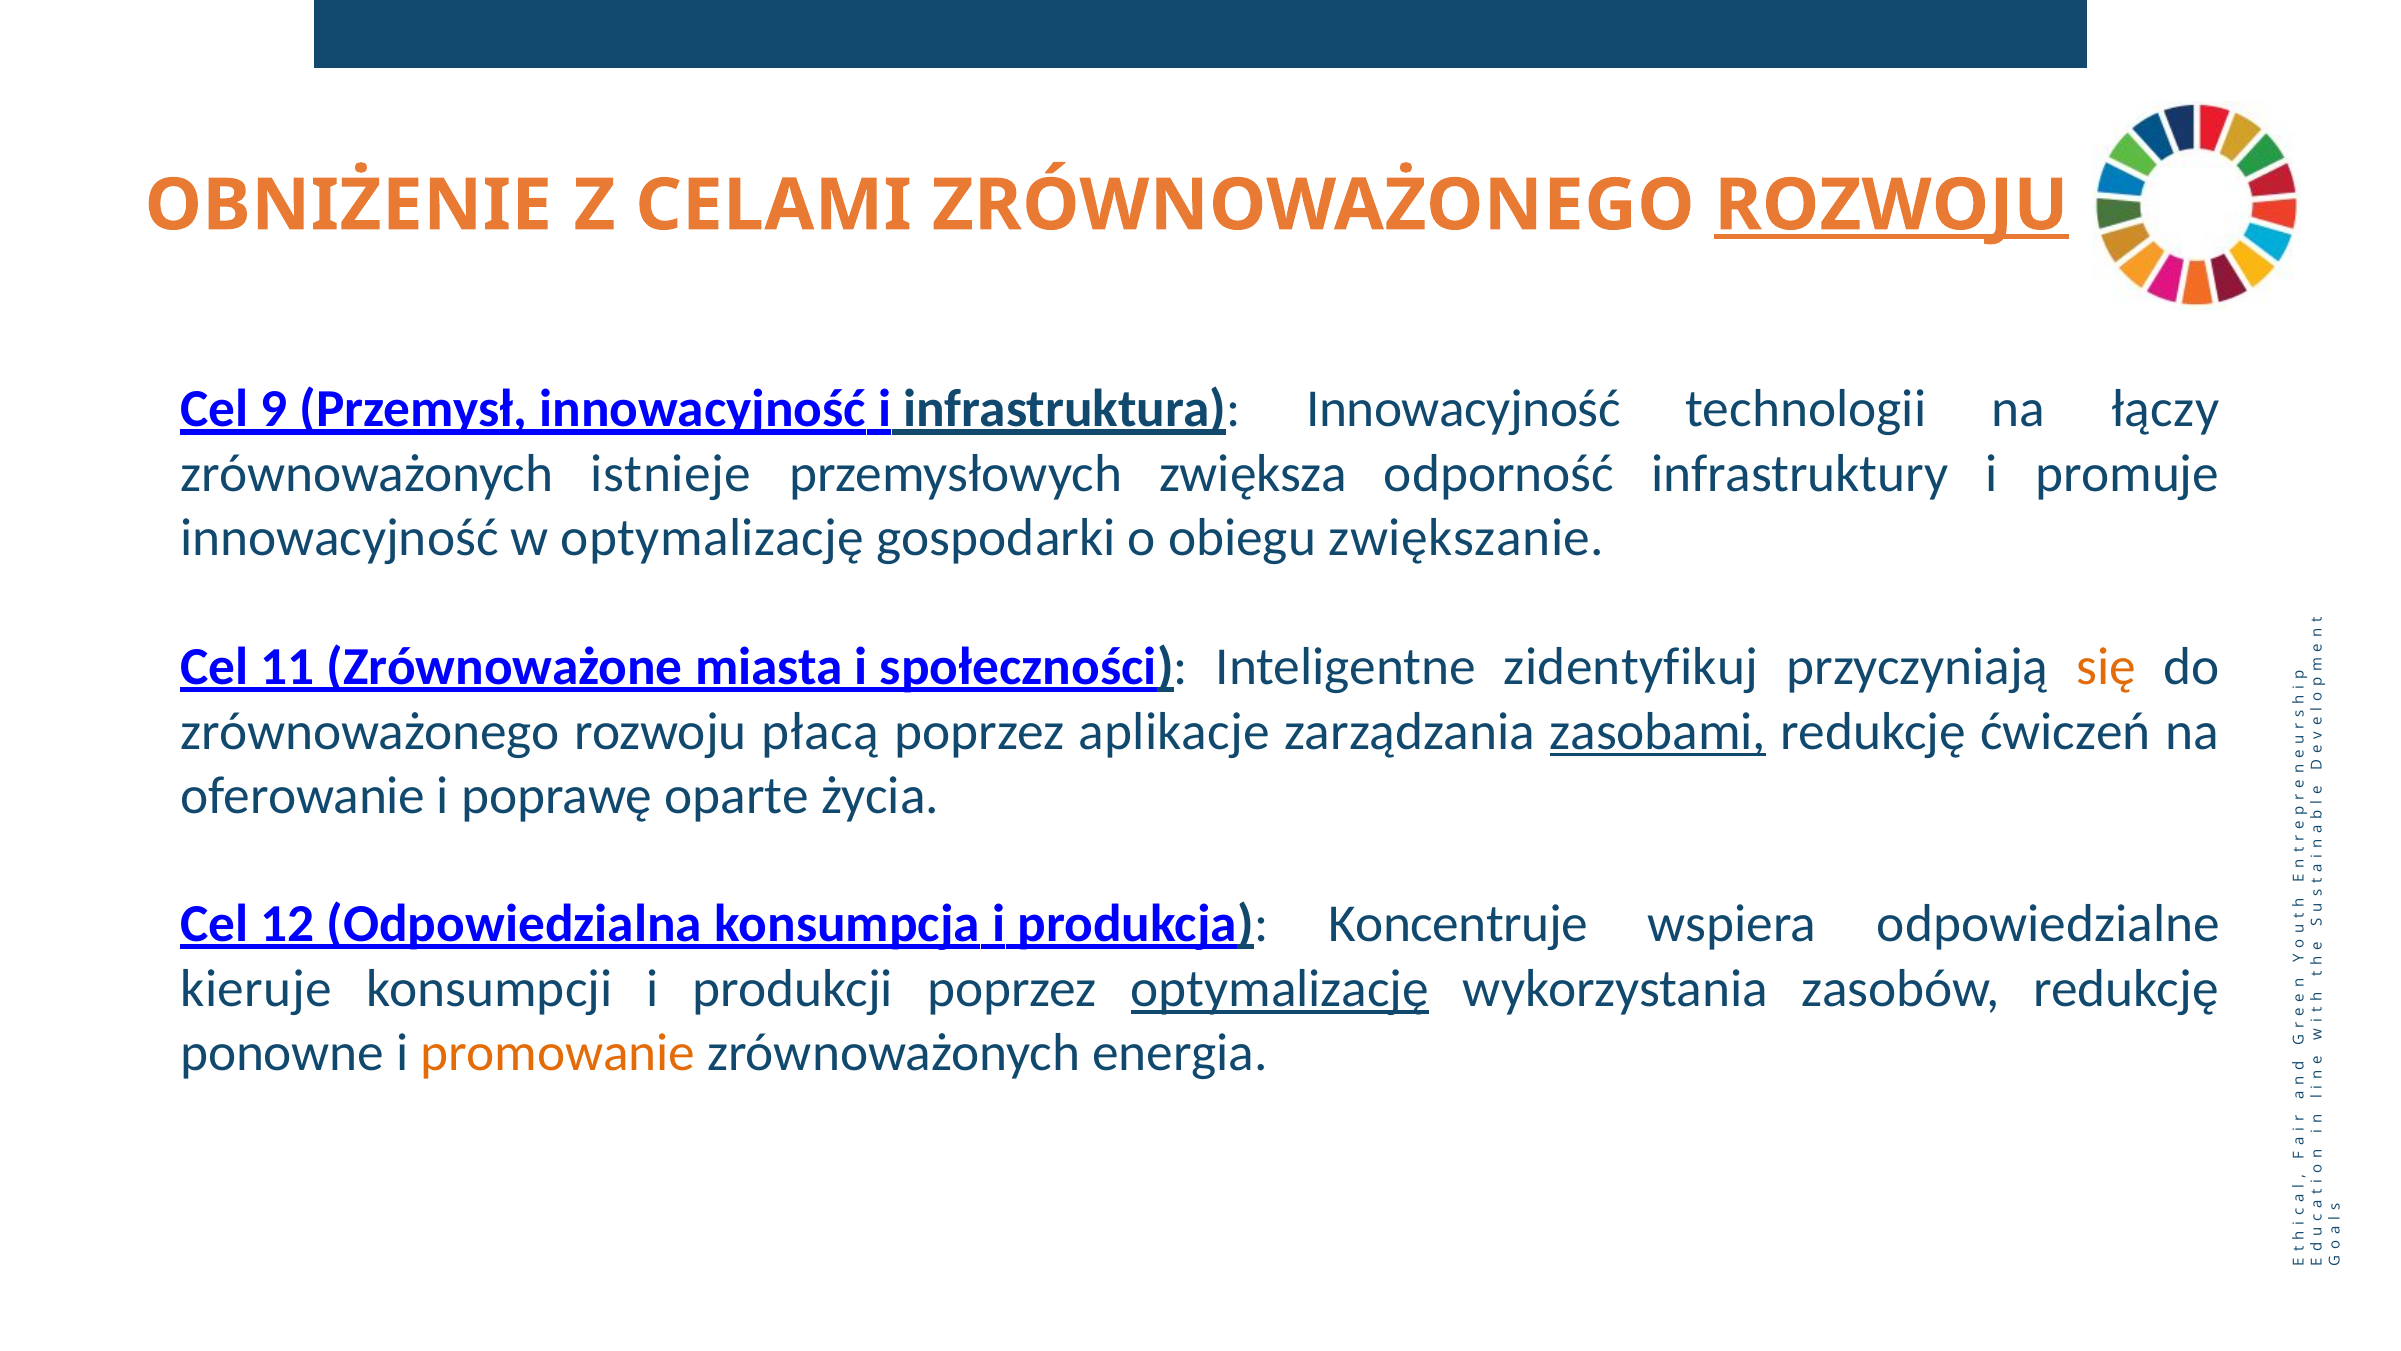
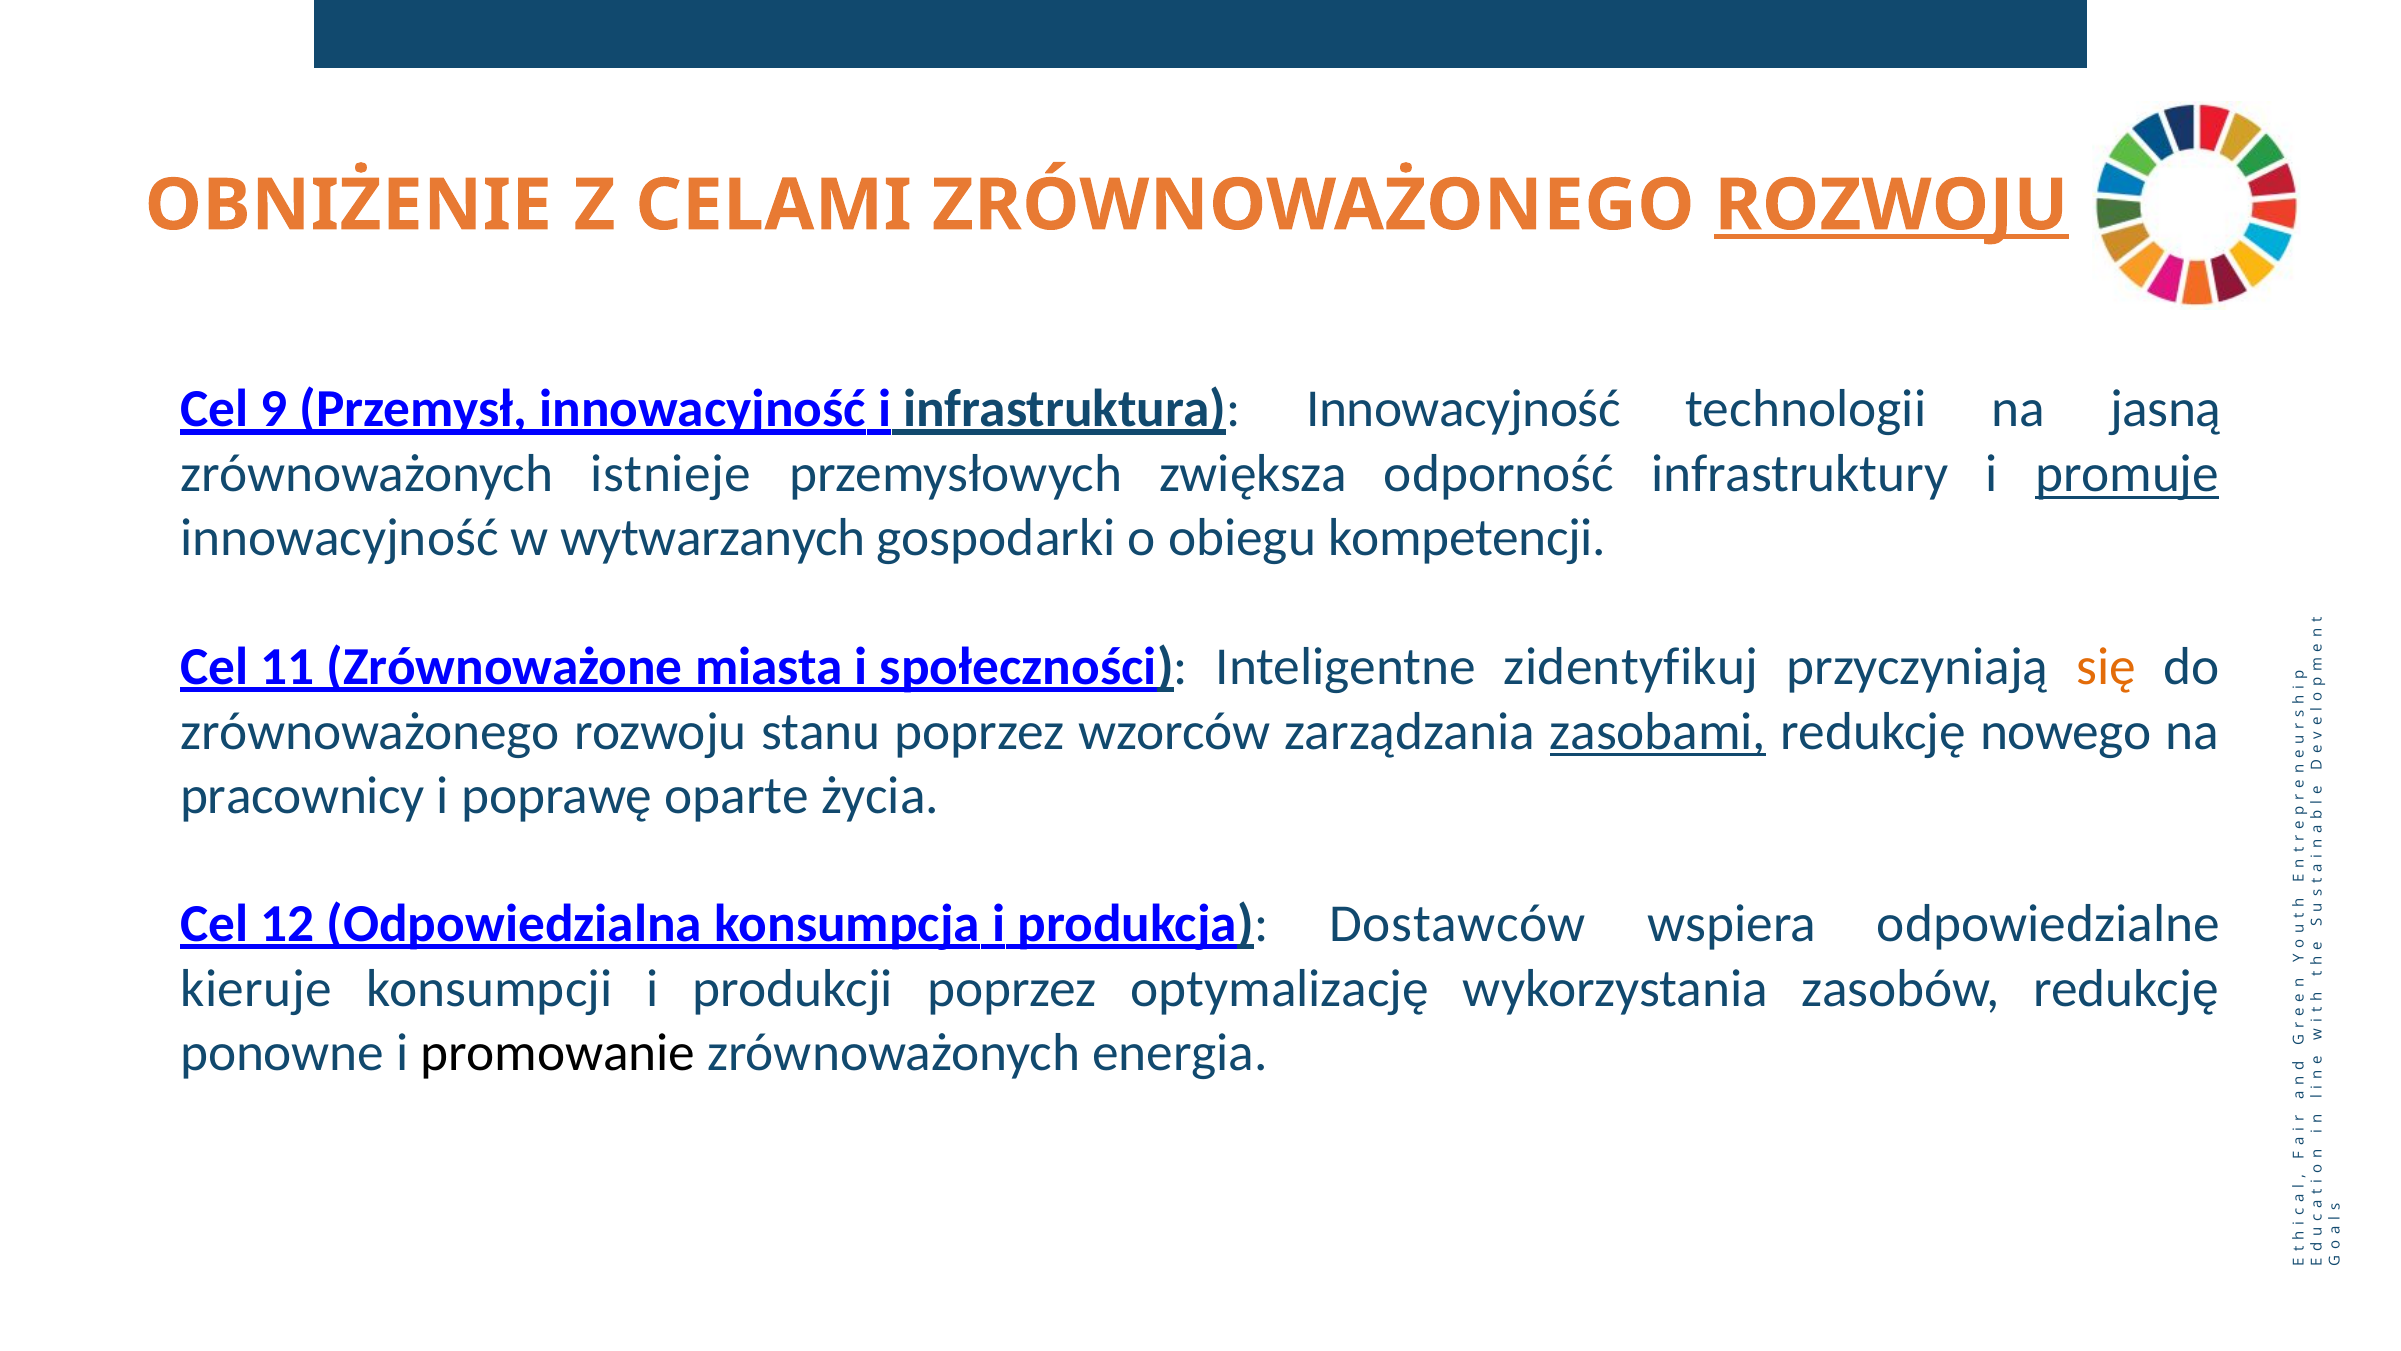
łączy: łączy -> jasną (2166, 409)
promuje underline: none -> present (2127, 474)
w optymalizację: optymalizację -> wytwarzanych (713, 538)
zwiększanie: zwiększanie -> kompetencji (1467, 538)
płacą: płacą -> stanu (821, 731)
aplikacje: aplikacje -> wzorców (1175, 731)
ćwiczeń: ćwiczeń -> nowego (2066, 731)
oferowanie: oferowanie -> pracownicy (303, 796)
Koncentruje: Koncentruje -> Dostawców (1458, 924)
optymalizację underline: present -> none (1280, 989)
promowanie colour: orange -> black (558, 1053)
